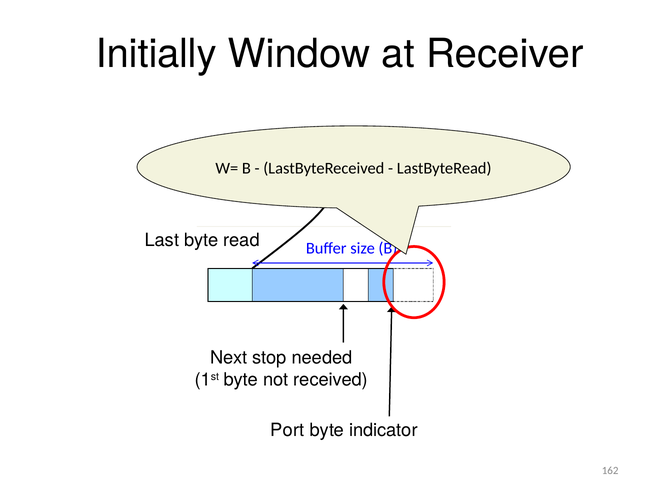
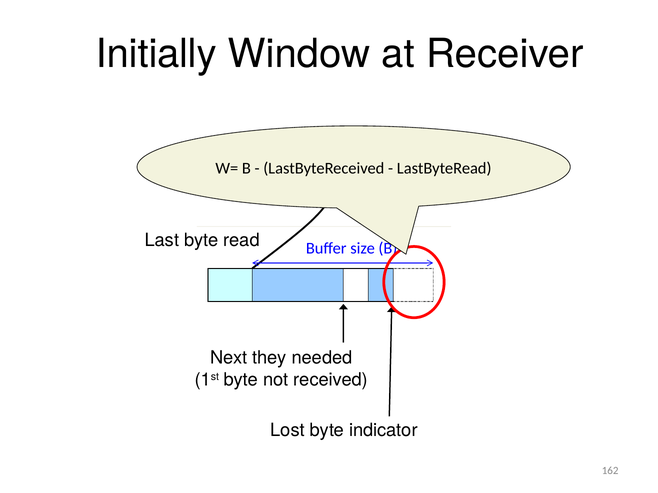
stop: stop -> they (269, 358)
Port: Port -> Lost (288, 431)
